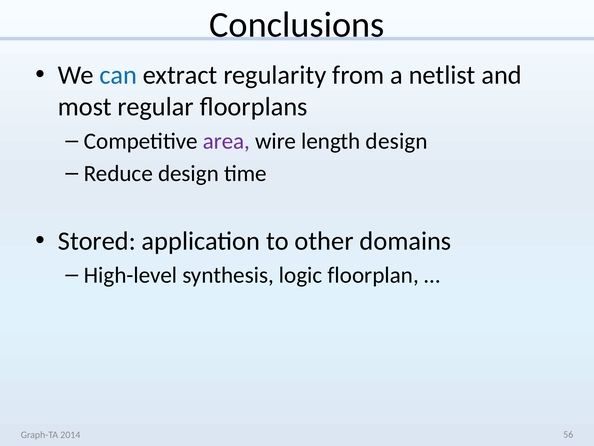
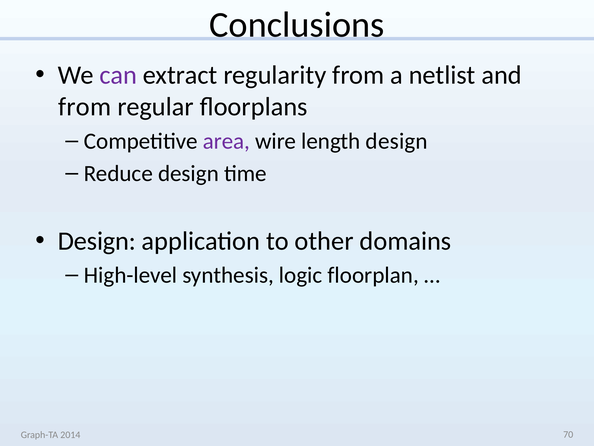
can colour: blue -> purple (118, 75)
most: most -> from (85, 107)
Stored: Stored -> Design (97, 241)
56: 56 -> 70 (568, 434)
